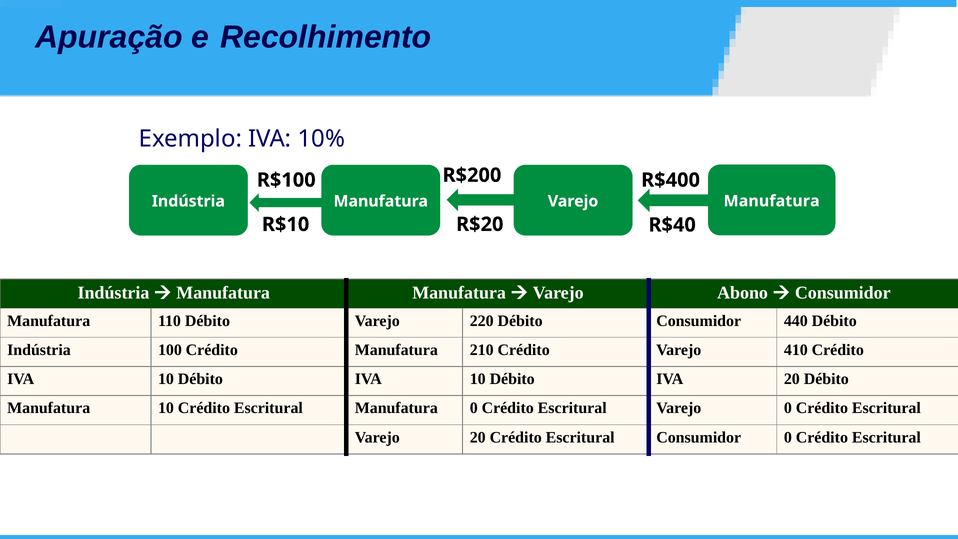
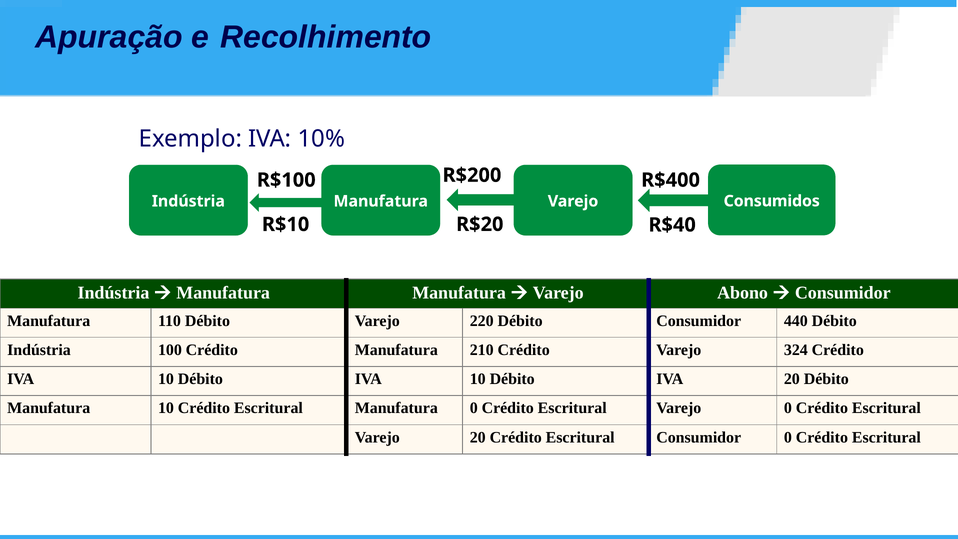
Manufatura: Manufatura -> Consumidos (772, 201)
410: 410 -> 324 (796, 350)
